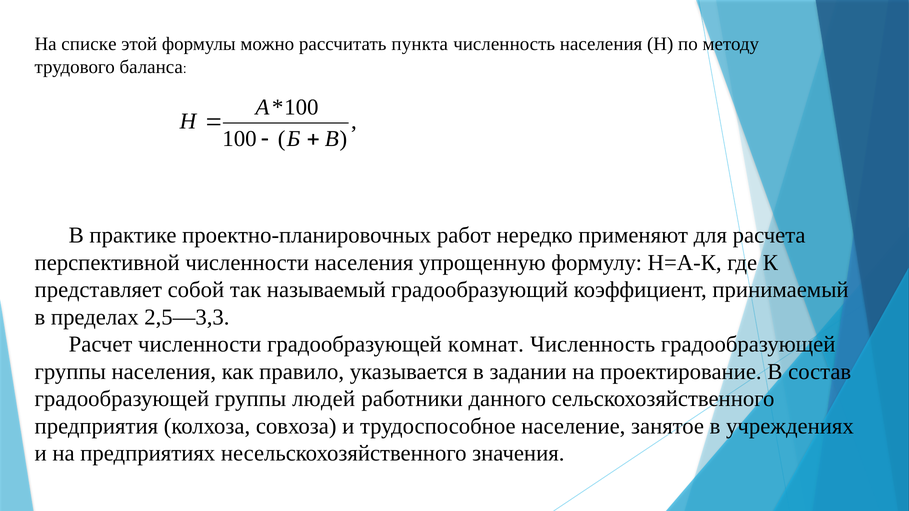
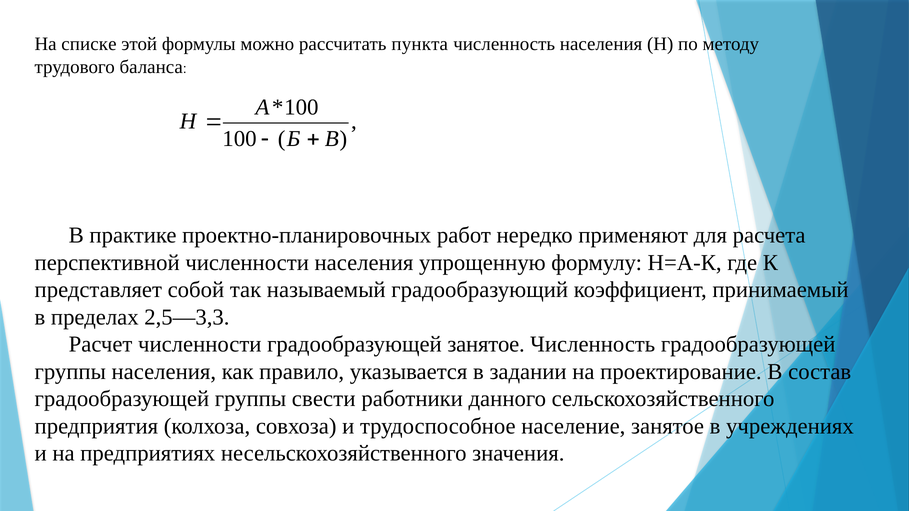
градообразующей комнат: комнат -> занятое (486, 345)
людей: людей -> свести (324, 399)
